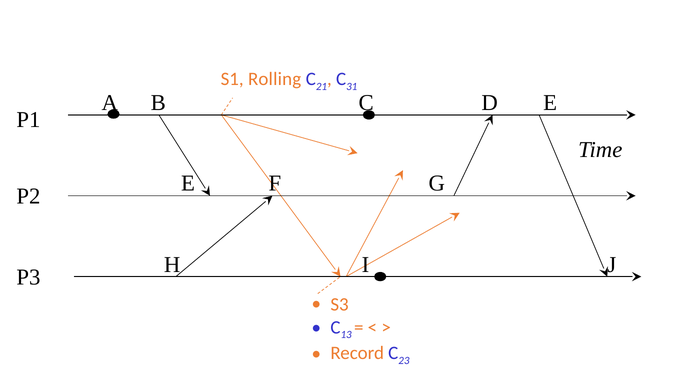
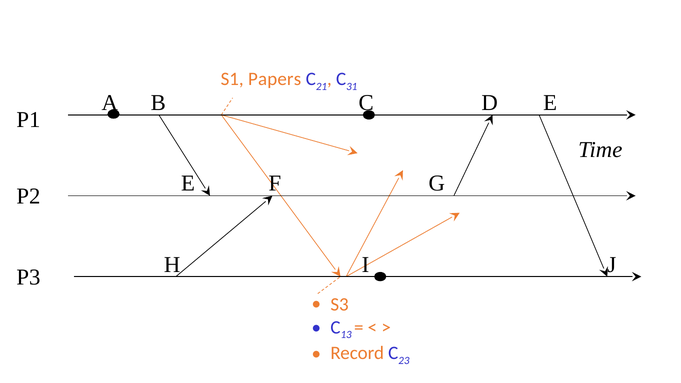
Rolling: Rolling -> Papers (275, 79)
